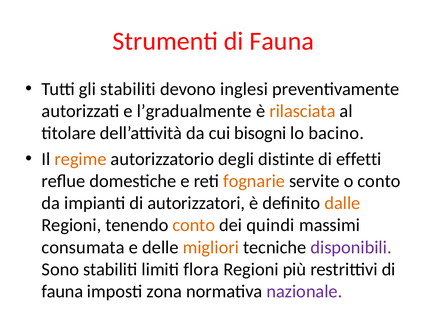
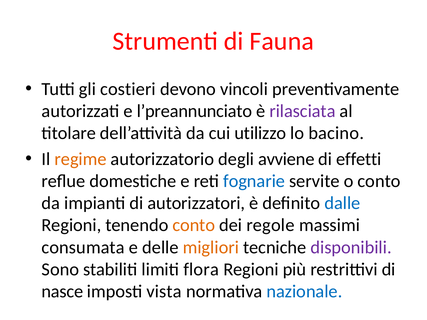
gli stabiliti: stabiliti -> costieri (128, 89)
inglesi: inglesi -> vincoli (244, 89)
l’gradualmente: l’gradualmente -> l’preannunciato (194, 111)
rilasciata colour: orange -> purple (302, 111)
bisogni: bisogni -> utilizzo (260, 133)
distinte: distinte -> avviene (286, 159)
fognarie colour: orange -> blue (254, 181)
dalle colour: orange -> blue (342, 203)
quindi: quindi -> regole (270, 225)
fauna: fauna -> nasce (62, 292)
zona: zona -> vista (164, 292)
nazionale colour: purple -> blue (304, 292)
